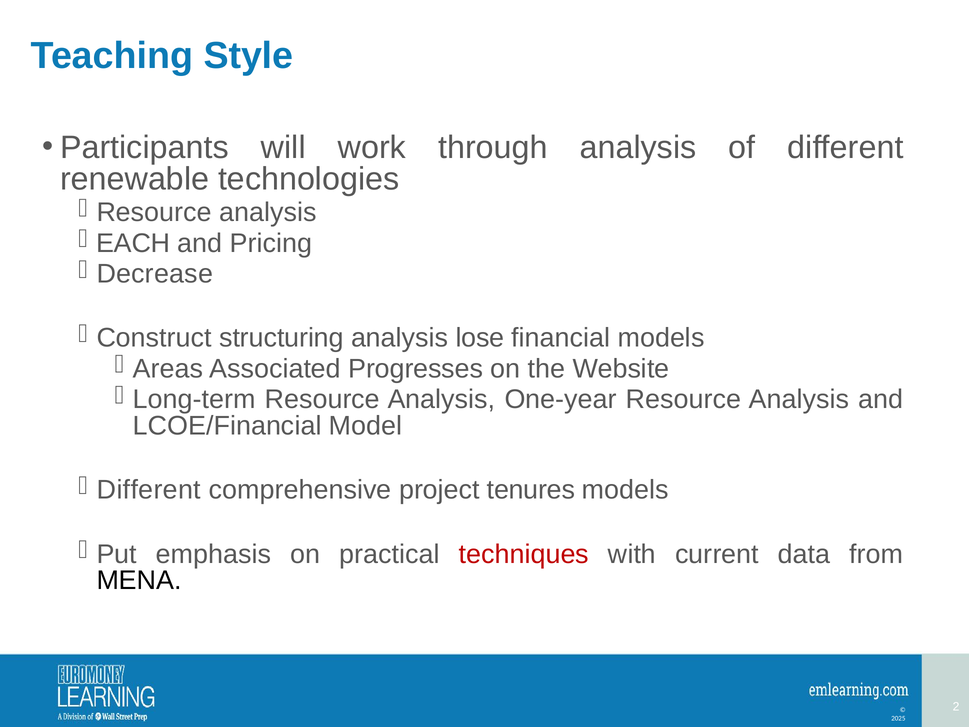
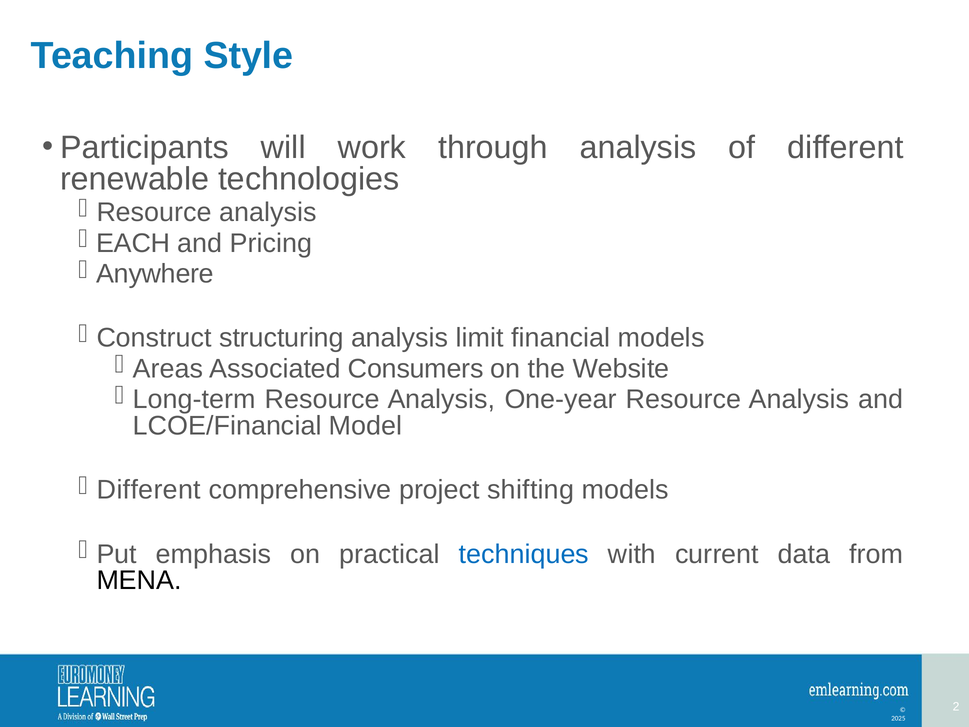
Decrease: Decrease -> Anywhere (155, 274)
lose: lose -> limit (480, 338)
Progresses: Progresses -> Consumers (416, 369)
tenures: tenures -> shifting (531, 490)
techniques colour: red -> blue (524, 554)
